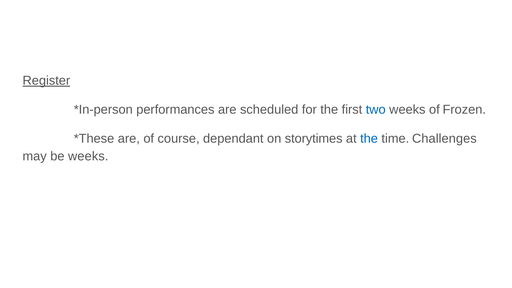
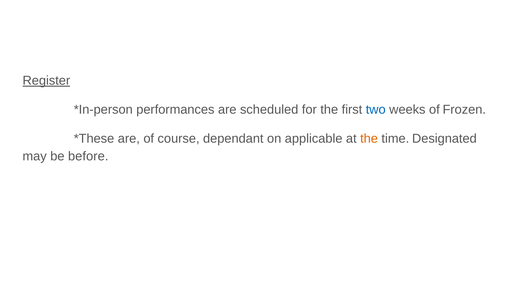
storytimes: storytimes -> applicable (314, 139)
the colour: blue -> orange (369, 139)
Challenges: Challenges -> Designated (444, 139)
be weeks: weeks -> before (88, 156)
